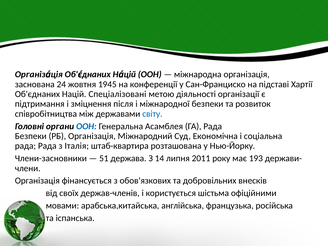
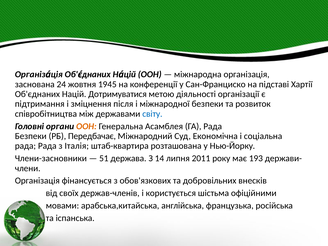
Спеціалізовані: Спеціалізовані -> Дотримуватися (118, 94)
ООН colour: blue -> orange (86, 126)
РБ Організація: Організація -> Передбачає (92, 136)
